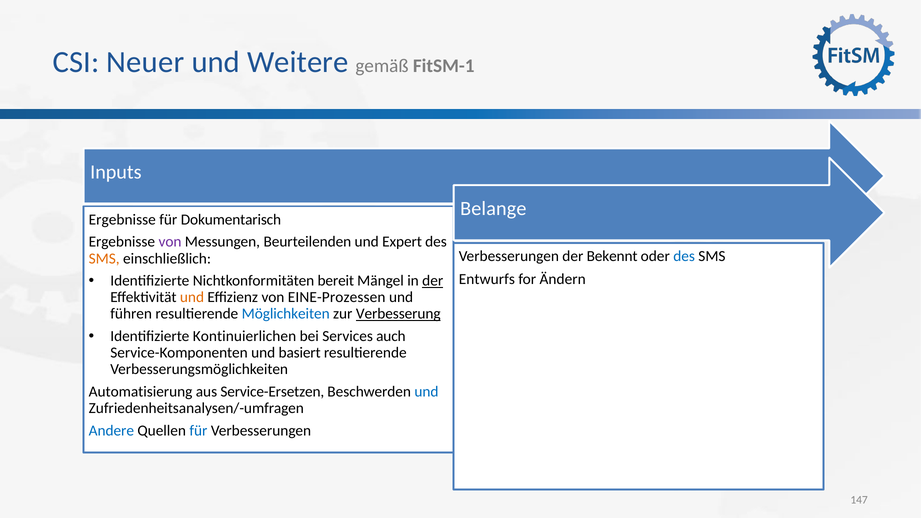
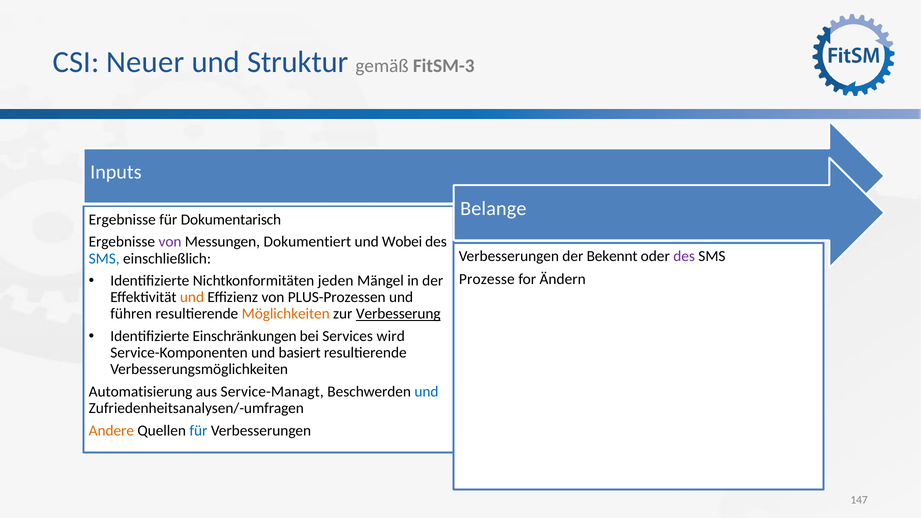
Weitere: Weitere -> Struktur (298, 62)
FitSM-1: FitSM-1 -> FitSM-3 (444, 66)
Beurteilenden: Beurteilenden -> Dokumentiert (307, 242)
Expert: Expert -> Wobei (402, 242)
des colour: blue -> purple (684, 256)
SMS colour: orange -> blue (104, 258)
Entwurfs: Entwurfs -> Prozesse (487, 279)
bereit: bereit -> jeden (336, 281)
der underline: present -> none (433, 281)
EINE-Prozessen: EINE-Prozessen -> PLUS-Prozessen (337, 297)
Möglichkeiten colour: blue -> orange (286, 314)
Kontinuierlichen: Kontinuierlichen -> Einschränkungen (245, 336)
auch: auch -> wird (391, 336)
Service-Ersetzen: Service-Ersetzen -> Service-Managt (272, 392)
Andere colour: blue -> orange (111, 431)
